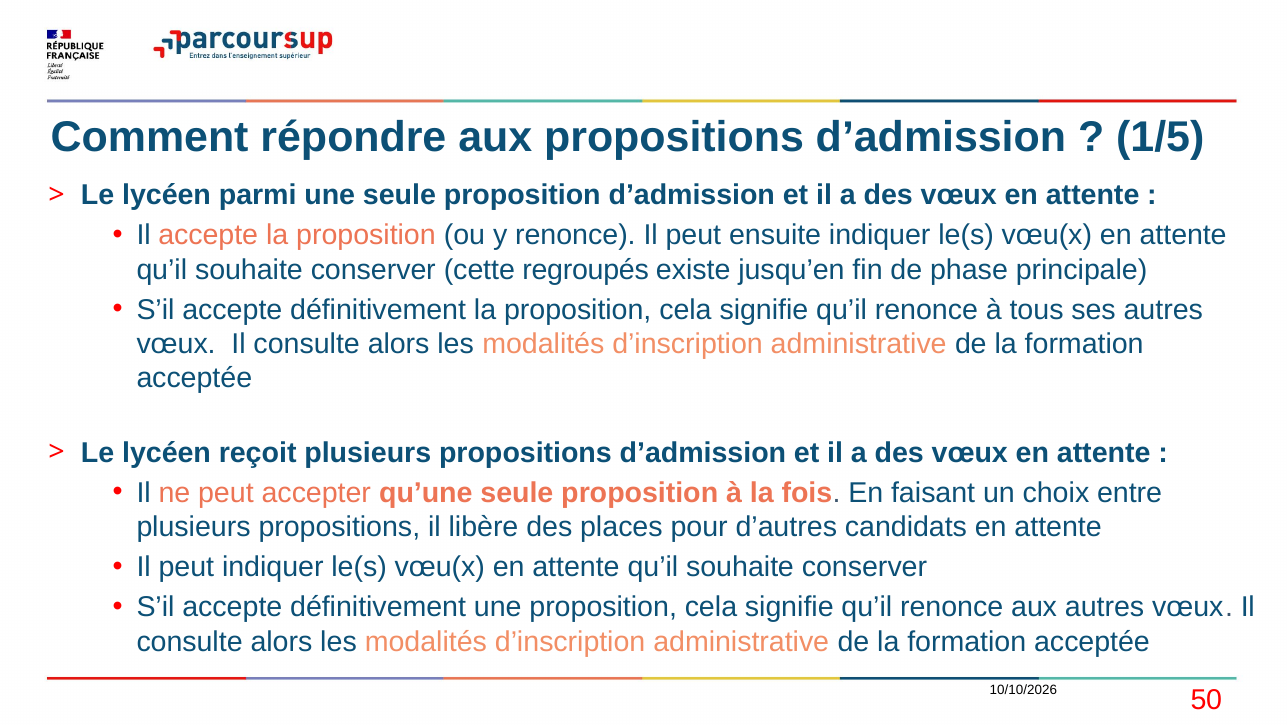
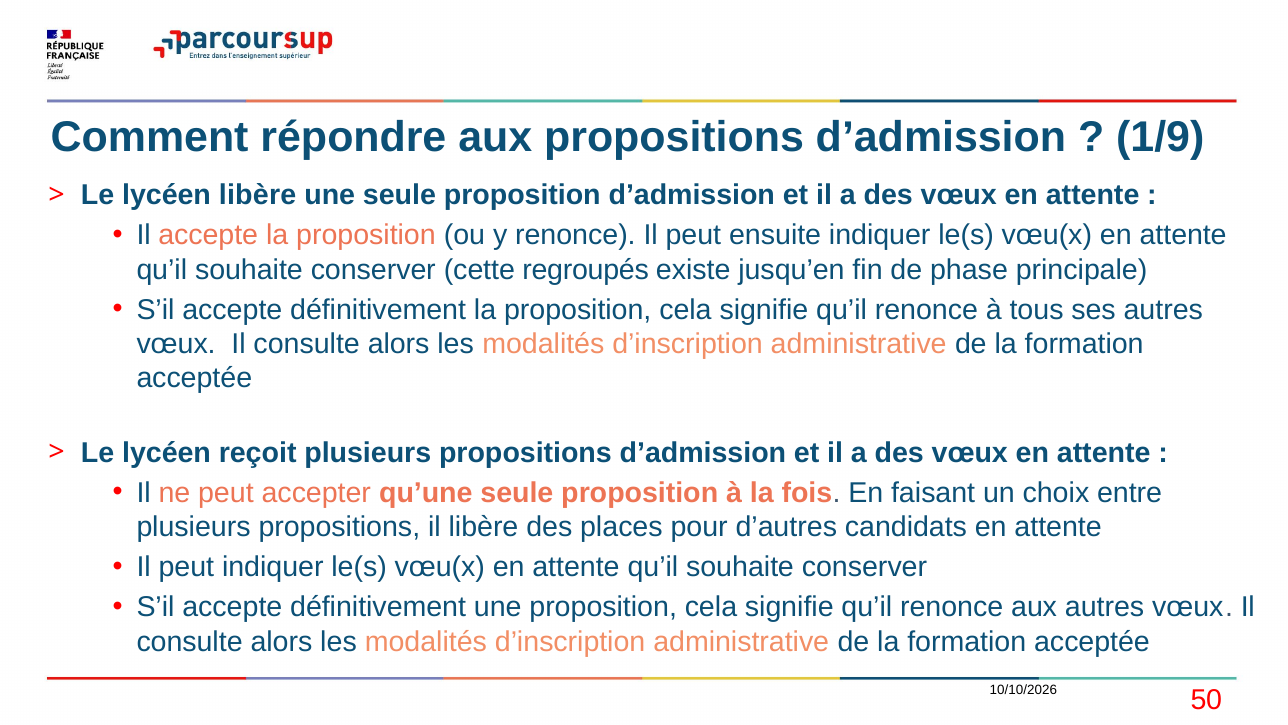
1/5: 1/5 -> 1/9 (1160, 137)
lycéen parmi: parmi -> libère (258, 195)
